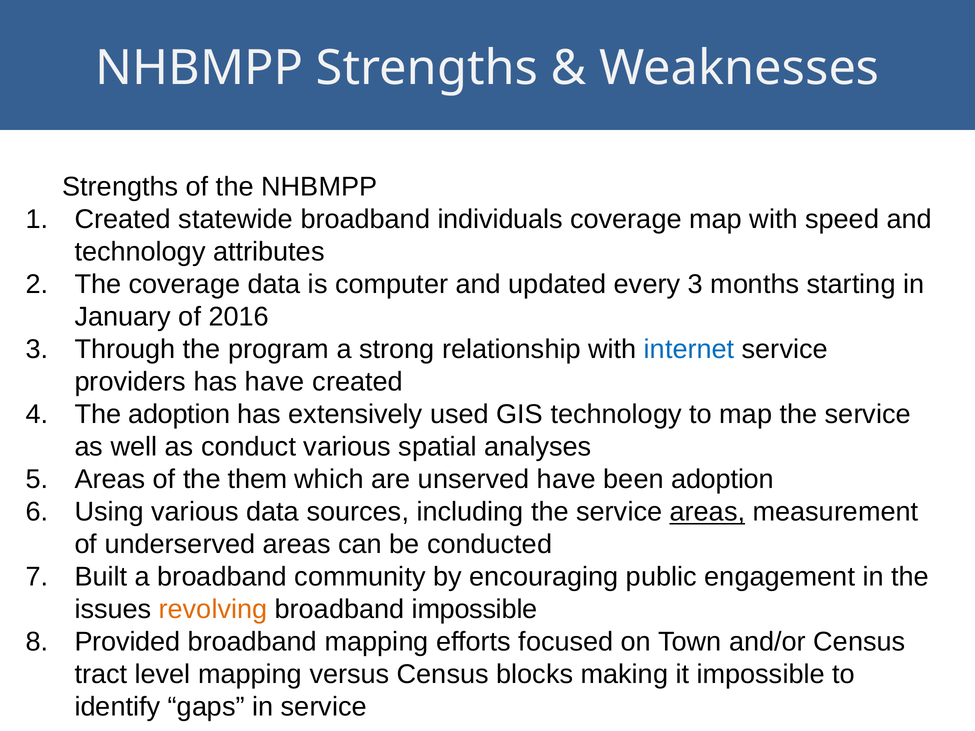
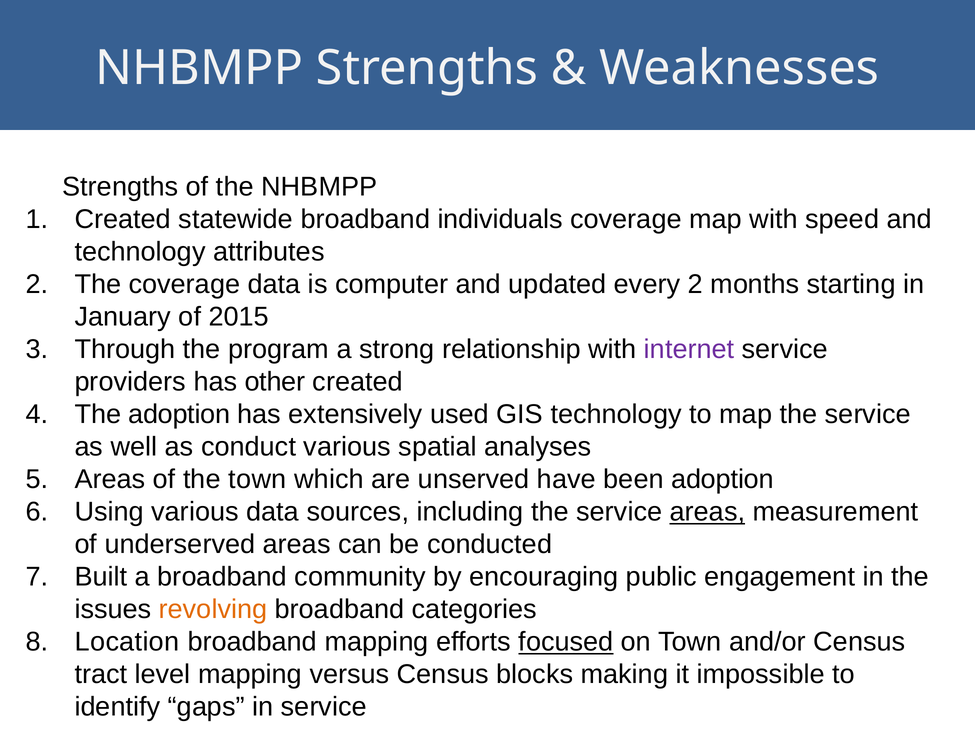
every 3: 3 -> 2 (695, 285)
2016: 2016 -> 2015 (239, 317)
internet colour: blue -> purple (689, 350)
has have: have -> other (275, 382)
the them: them -> town (257, 480)
broadband impossible: impossible -> categories (474, 610)
Provided: Provided -> Location (127, 642)
focused underline: none -> present (566, 642)
